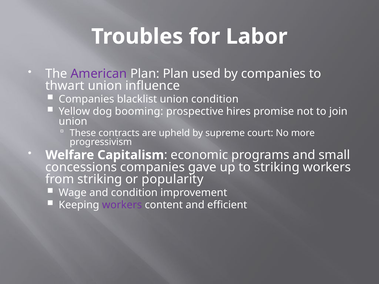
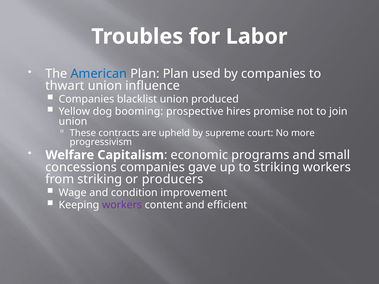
American colour: purple -> blue (99, 74)
union condition: condition -> produced (215, 99)
popularity: popularity -> producers (173, 179)
